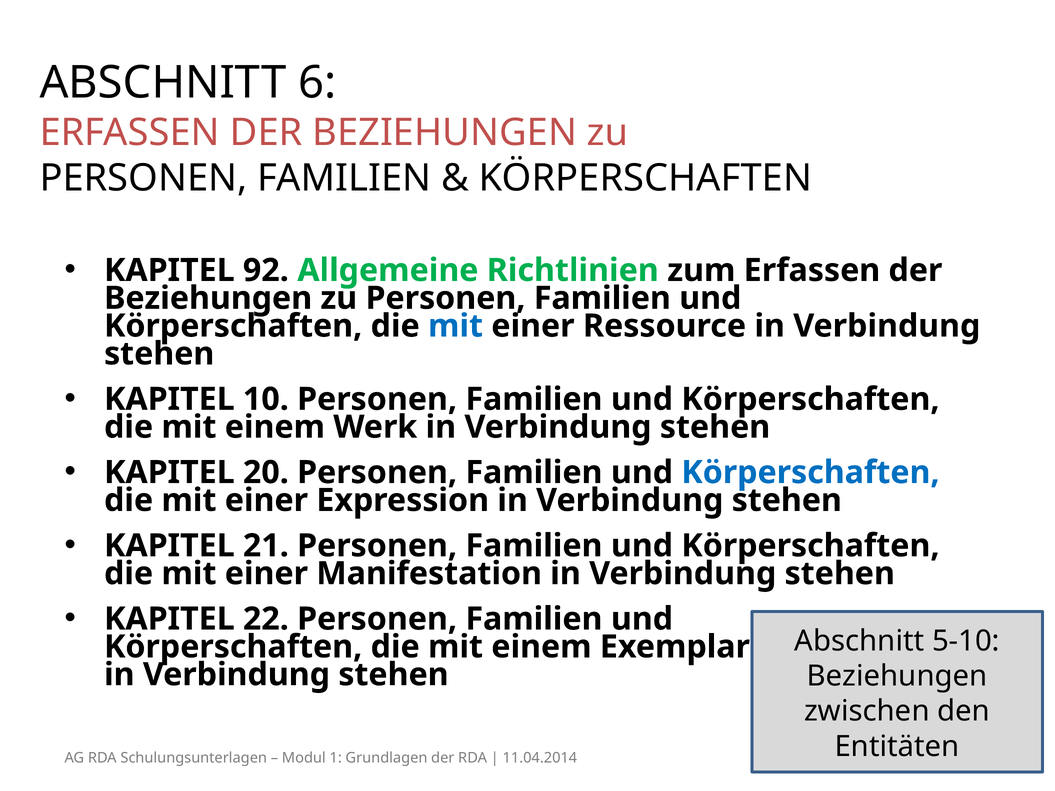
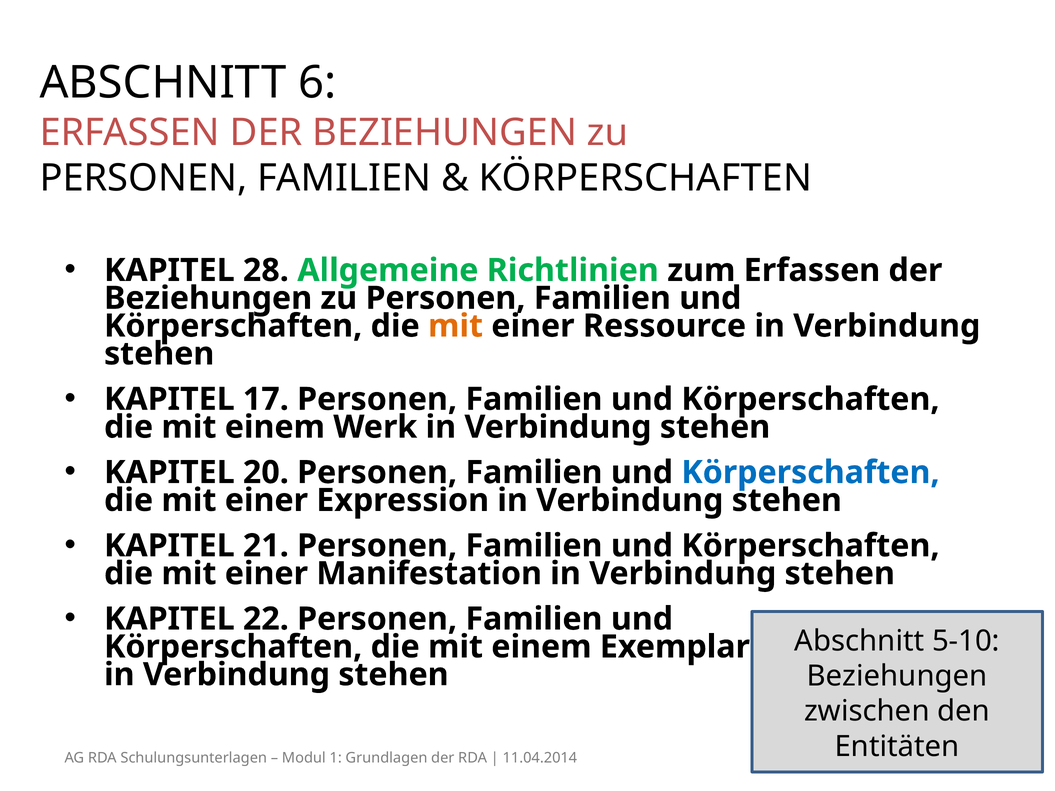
92: 92 -> 28 (266, 270)
mit colour: blue -> orange (456, 326)
10: 10 -> 17 (266, 399)
